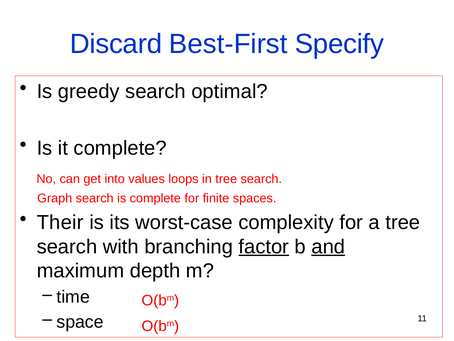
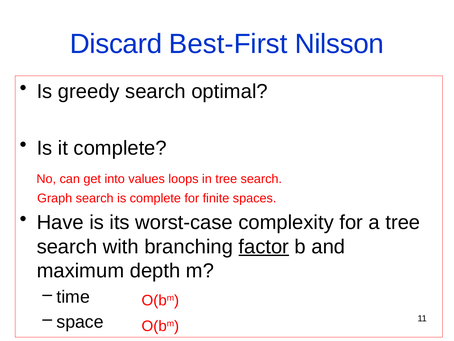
Specify: Specify -> Nilsson (339, 44)
Their: Their -> Have (60, 222)
and underline: present -> none (328, 246)
